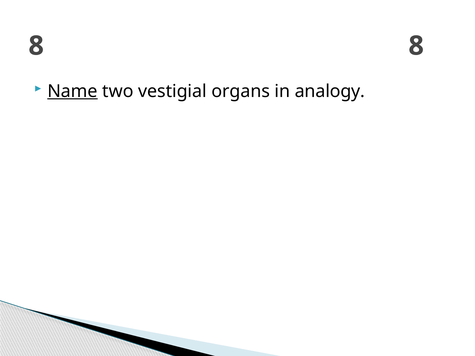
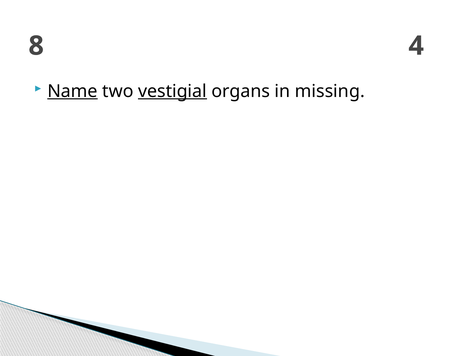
8 8: 8 -> 4 (416, 46)
vestigial underline: none -> present (172, 91)
analogy: analogy -> missing (330, 91)
